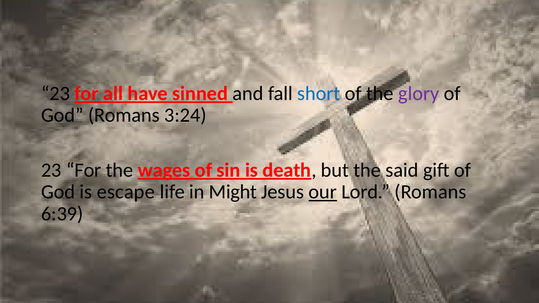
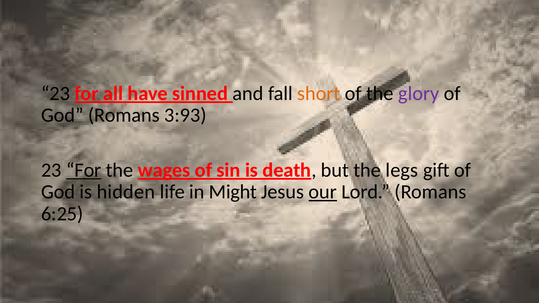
short colour: blue -> orange (319, 94)
3:24: 3:24 -> 3:93 (185, 115)
For underline: none -> present (84, 170)
said: said -> legs (402, 170)
escape: escape -> hidden (126, 192)
6:39: 6:39 -> 6:25 (62, 214)
